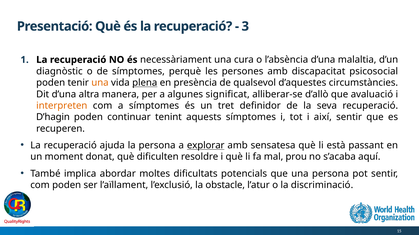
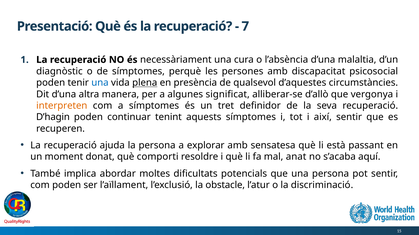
3: 3 -> 7 (245, 26)
una colour: orange -> blue (100, 83)
avaluació: avaluació -> vergonya (372, 94)
explorar underline: present -> none (206, 146)
dificulten: dificulten -> comporti (158, 157)
prou: prou -> anat (296, 157)
